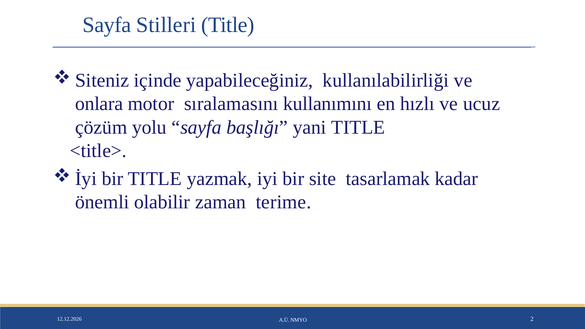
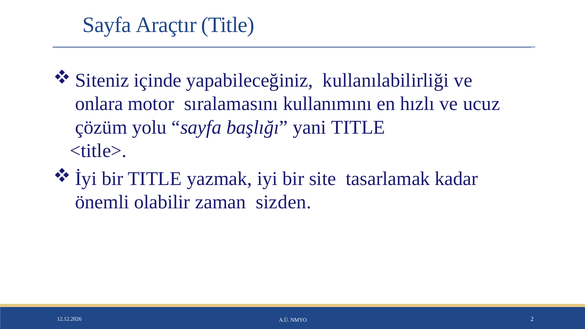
Stilleri: Stilleri -> Araçtır (166, 25)
terime: terime -> sizden (283, 202)
